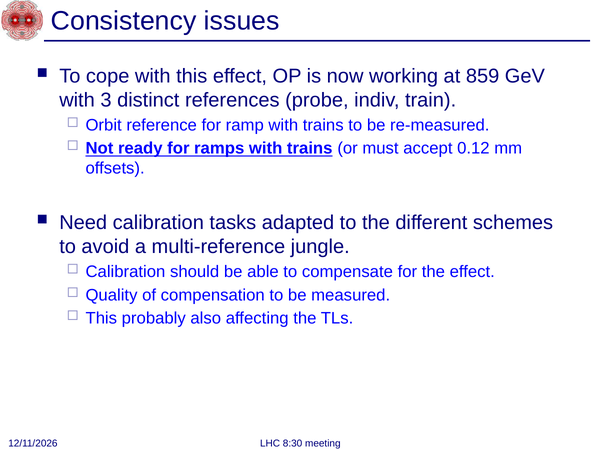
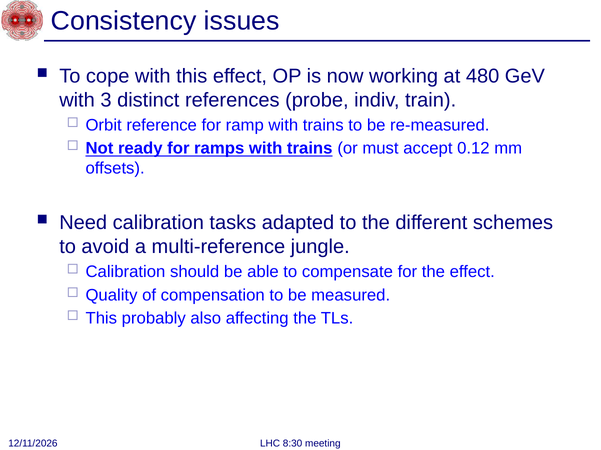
859: 859 -> 480 (483, 76)
